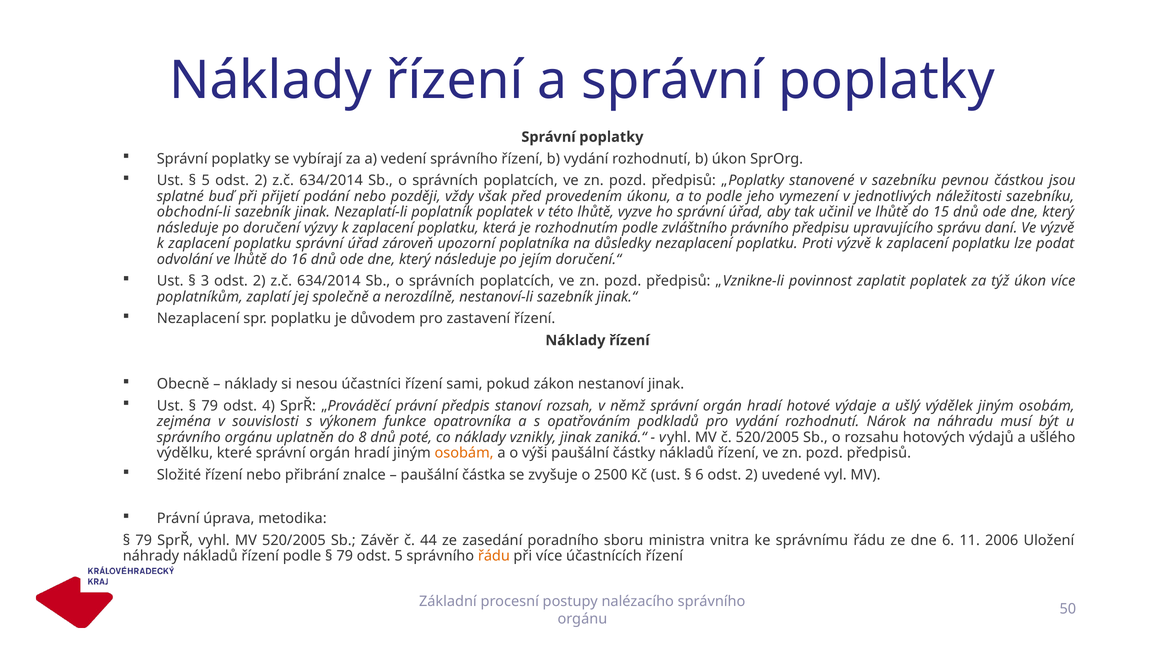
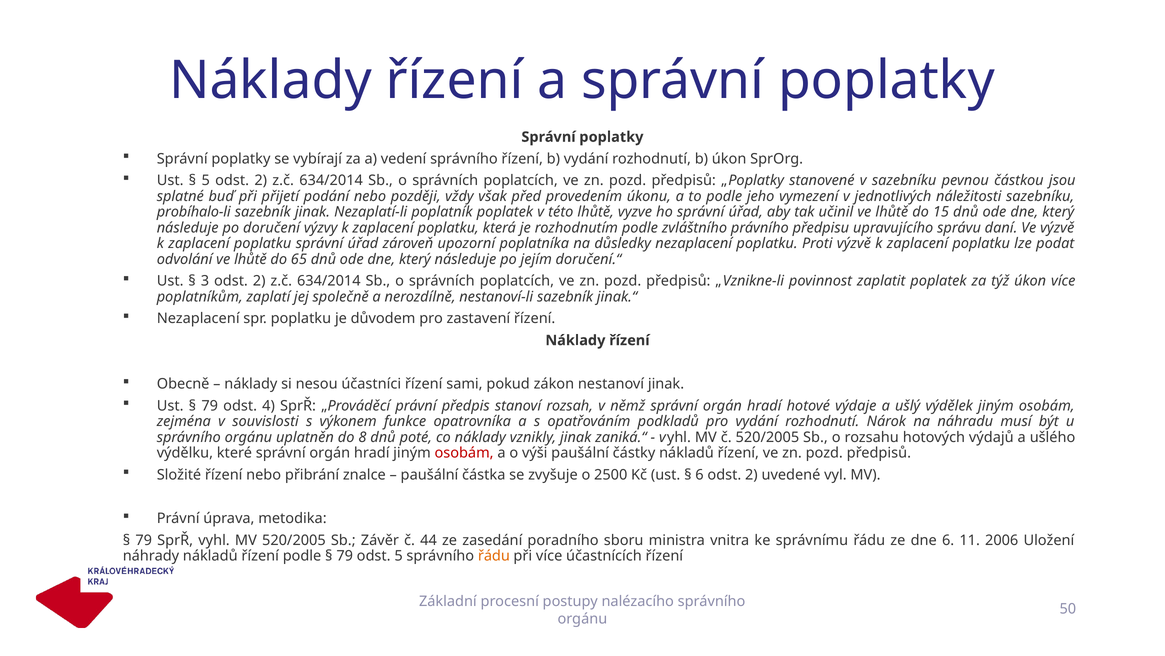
obchodní-li: obchodní-li -> probíhalo-li (194, 212)
16: 16 -> 65 (299, 259)
osobám colour: orange -> red (464, 453)
